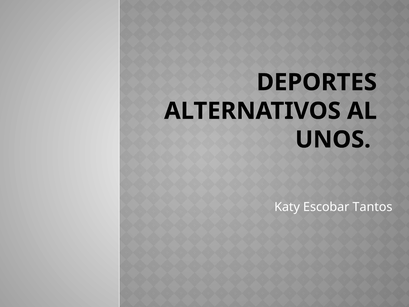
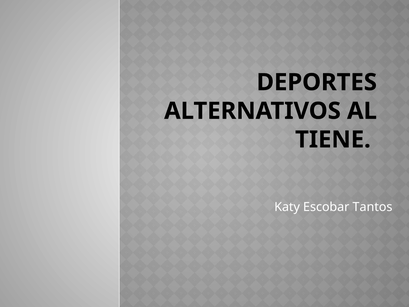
UNOS: UNOS -> TIENE (333, 139)
